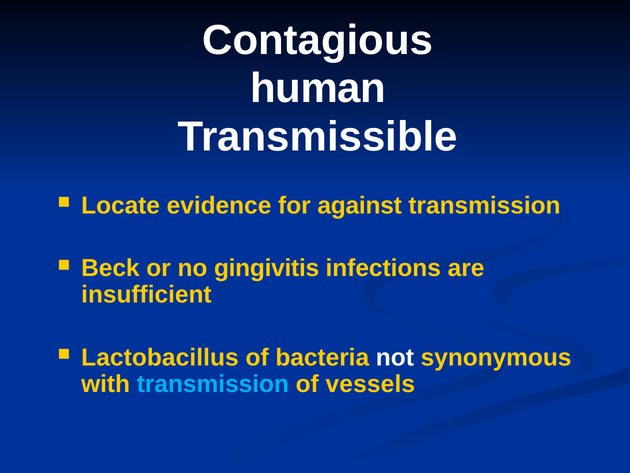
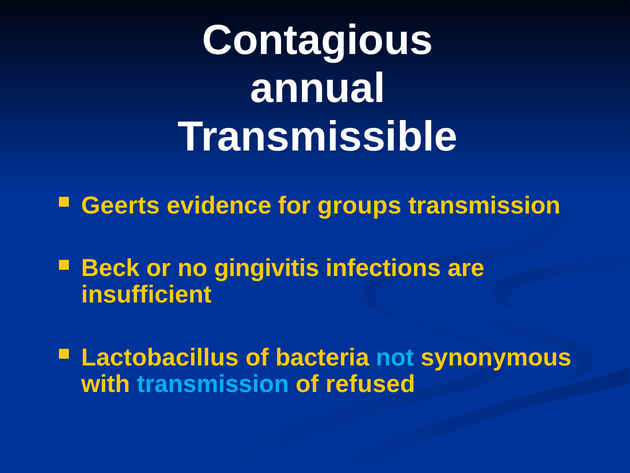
human: human -> annual (318, 88)
Locate: Locate -> Geerts (121, 205)
against: against -> groups (359, 205)
not colour: white -> light blue (395, 357)
vessels: vessels -> refused (370, 384)
